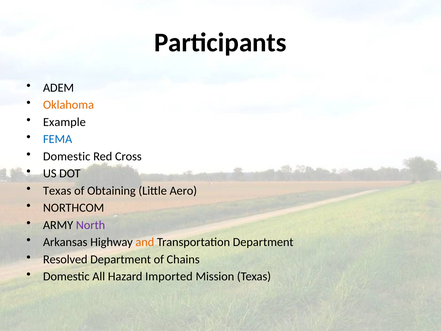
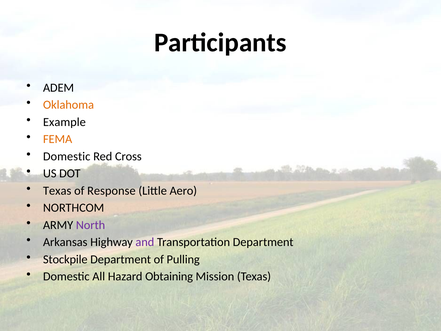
FEMA colour: blue -> orange (58, 139)
Obtaining: Obtaining -> Response (111, 191)
and colour: orange -> purple (145, 242)
Resolved: Resolved -> Stockpile (65, 259)
Chains: Chains -> Pulling (183, 259)
Imported: Imported -> Obtaining (169, 276)
